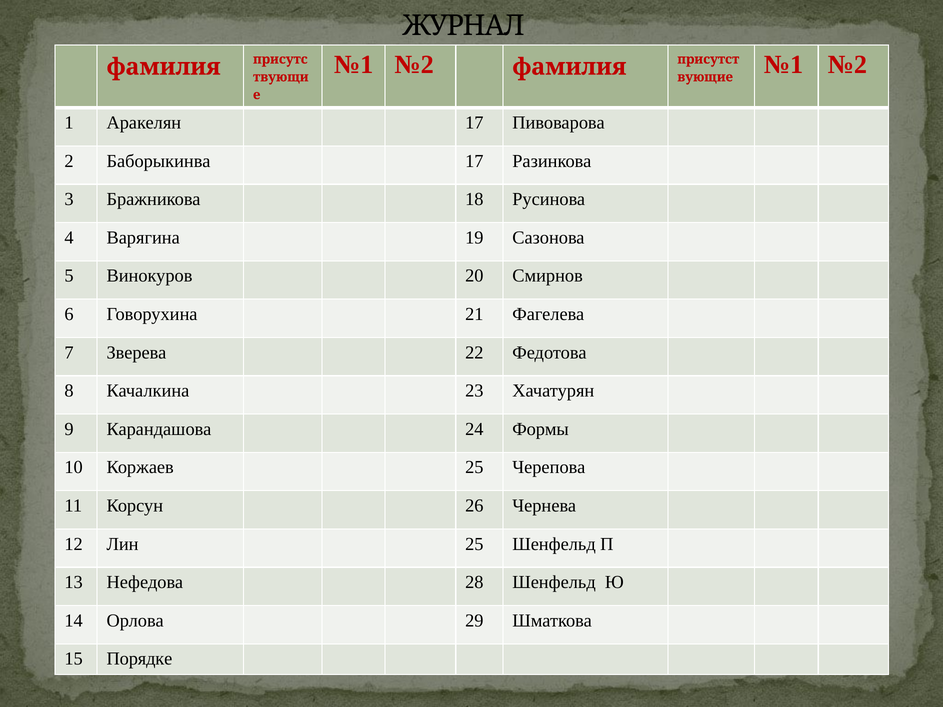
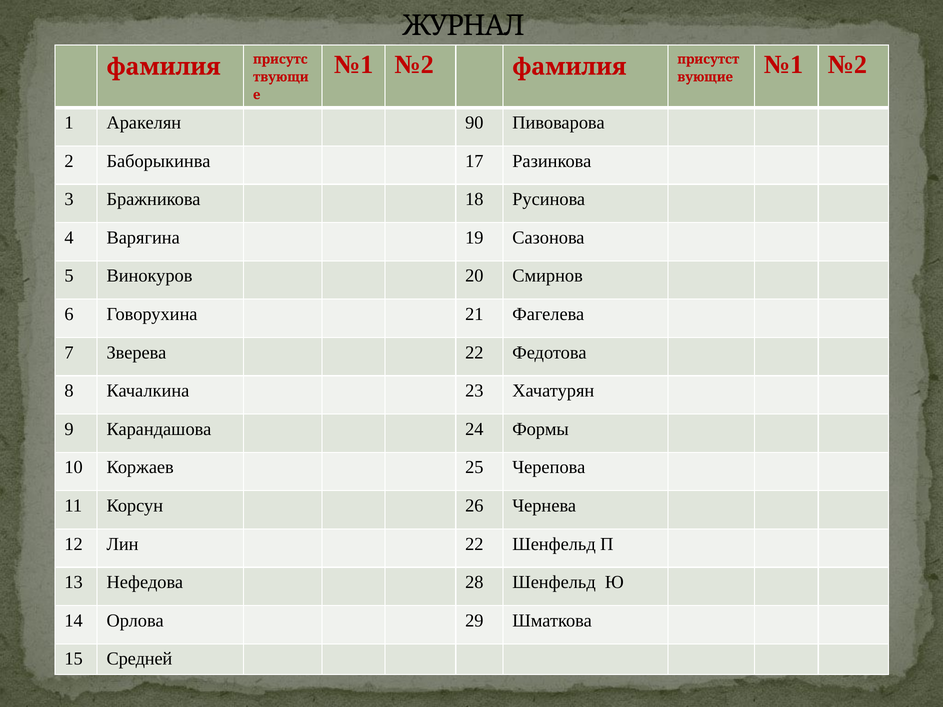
Аракелян 17: 17 -> 90 (474, 123)
Лин 25: 25 -> 22 (474, 544)
Порядке: Порядке -> Средней (139, 659)
